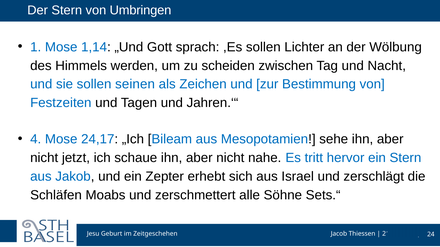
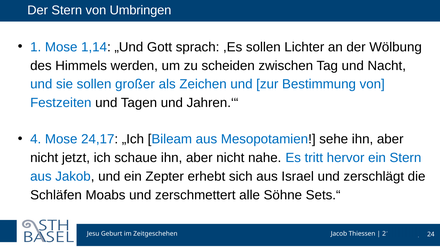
seinen: seinen -> großer (135, 84)
